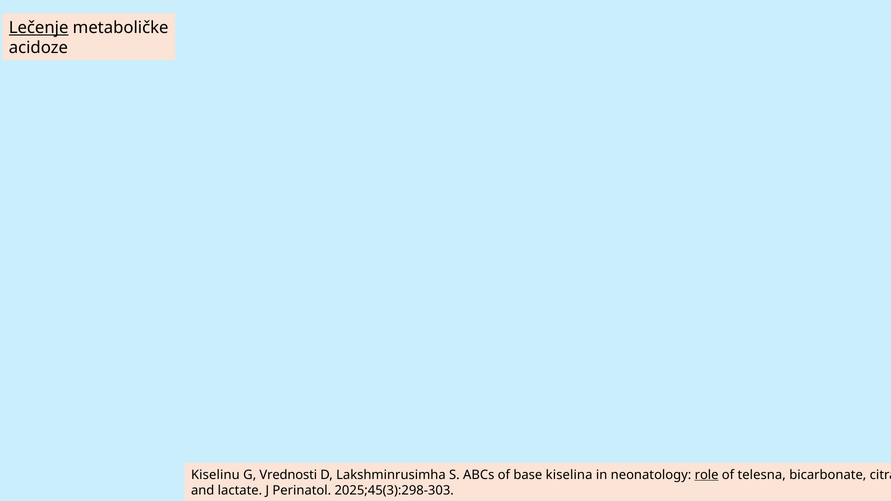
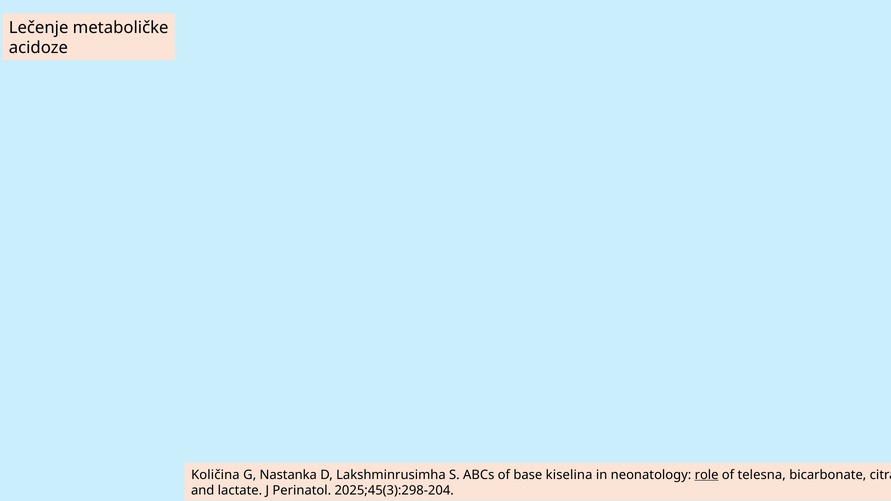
Lečenje underline: present -> none (39, 28)
Kiselinu: Kiselinu -> Količina (215, 475)
Vrednosti: Vrednosti -> Nastanka (288, 475)
2025;45(3):298-303: 2025;45(3):298-303 -> 2025;45(3):298-204 (394, 491)
